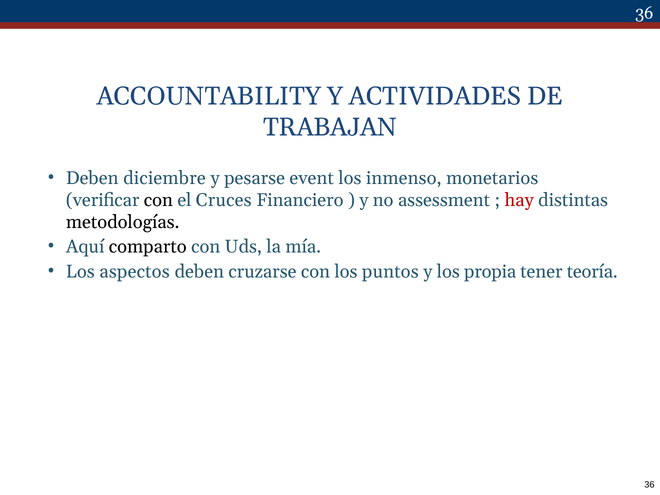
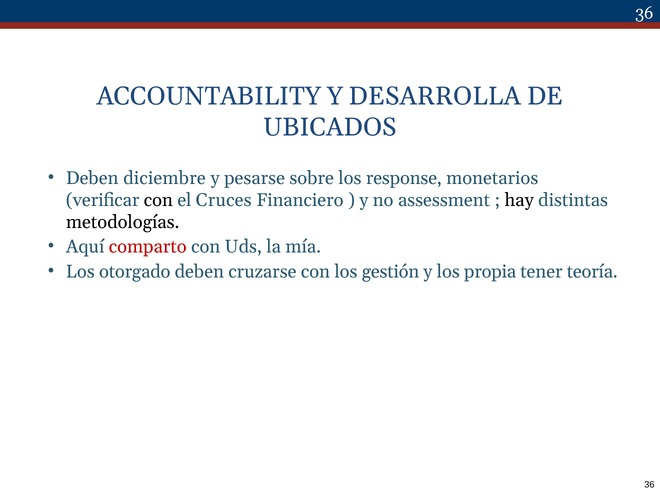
ACTIVIDADES: ACTIVIDADES -> DESARROLLA (435, 96)
TRABAJAN: TRABAJAN -> UBICADOS (330, 127)
event: event -> sobre (312, 178)
inmenso: inmenso -> response (404, 178)
hay colour: red -> black (519, 200)
comparto colour: black -> red (148, 247)
aspectos: aspectos -> otorgado (135, 272)
puntos: puntos -> gestión (390, 272)
